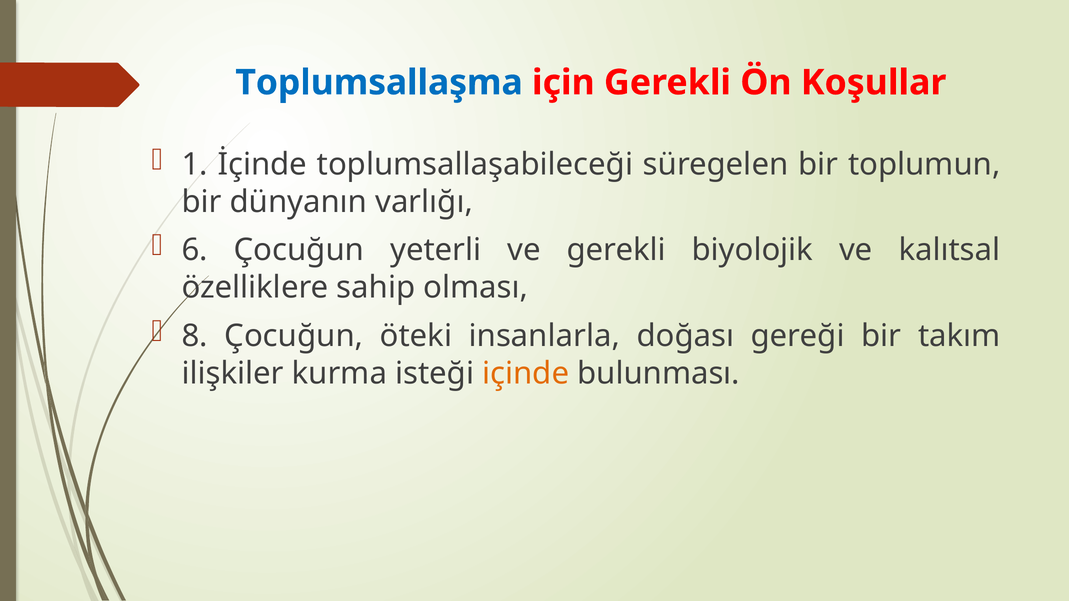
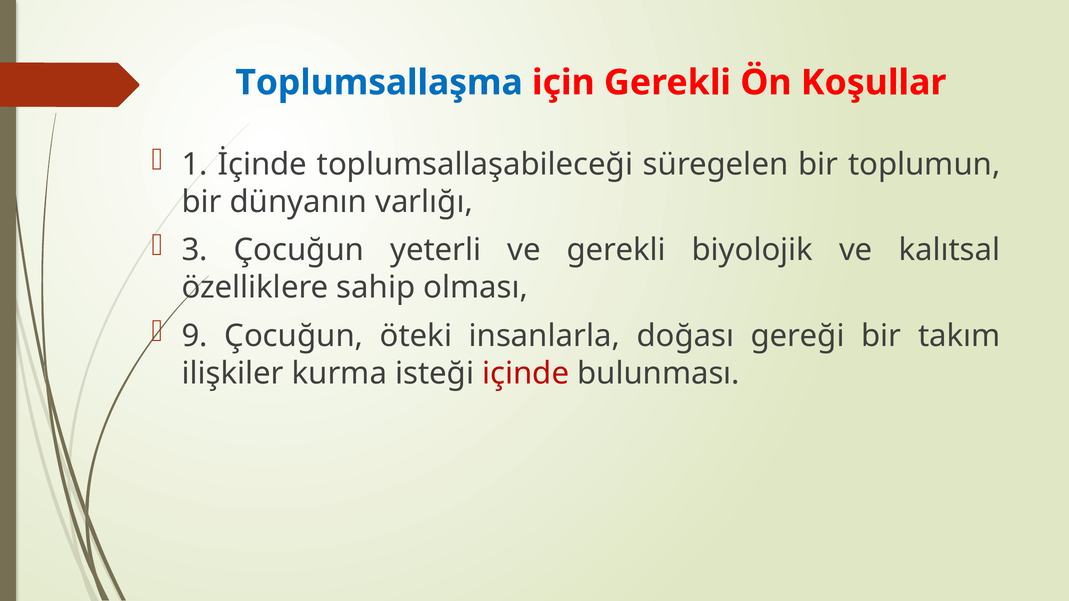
6: 6 -> 3 (195, 250)
8: 8 -> 9 (195, 336)
içinde colour: orange -> red (526, 374)
